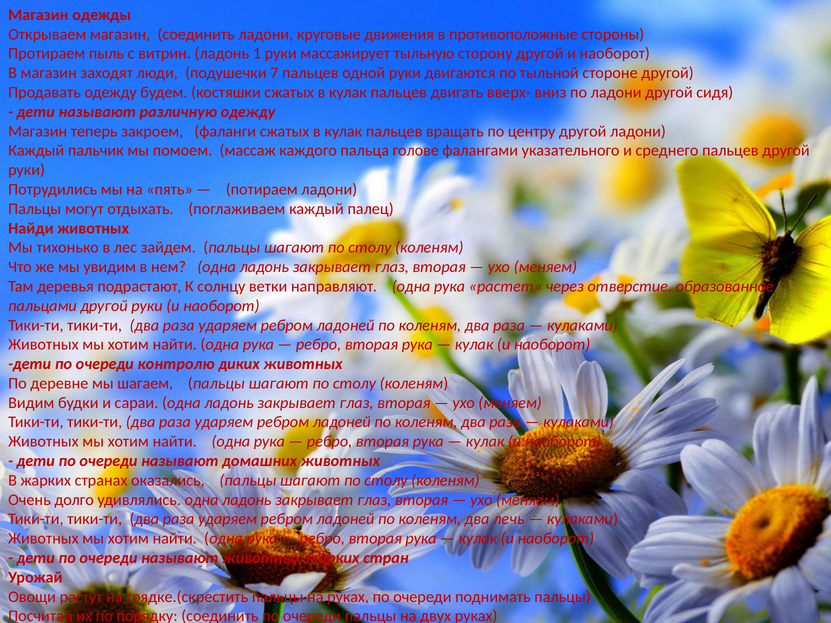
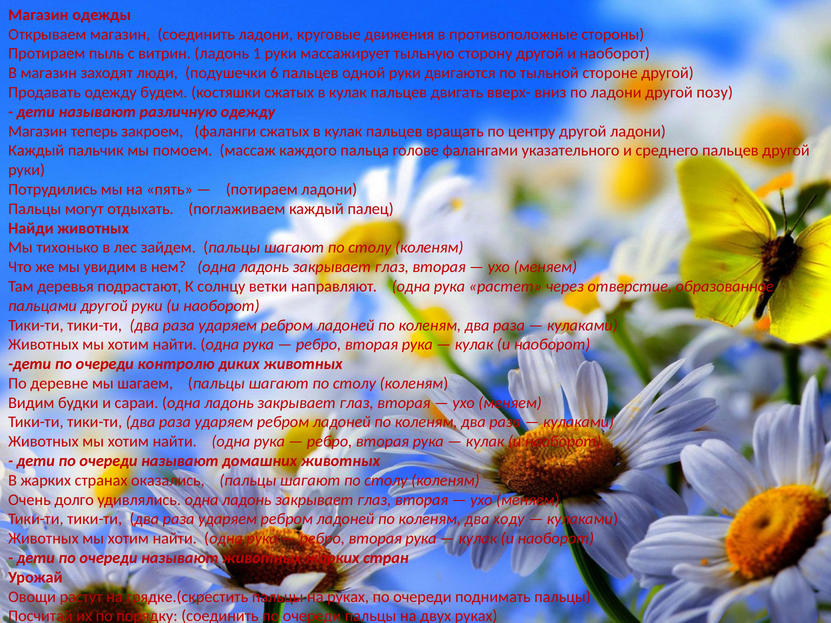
7: 7 -> 6 (274, 73)
сидя: сидя -> позу (715, 92)
лечь: лечь -> ходу (509, 519)
